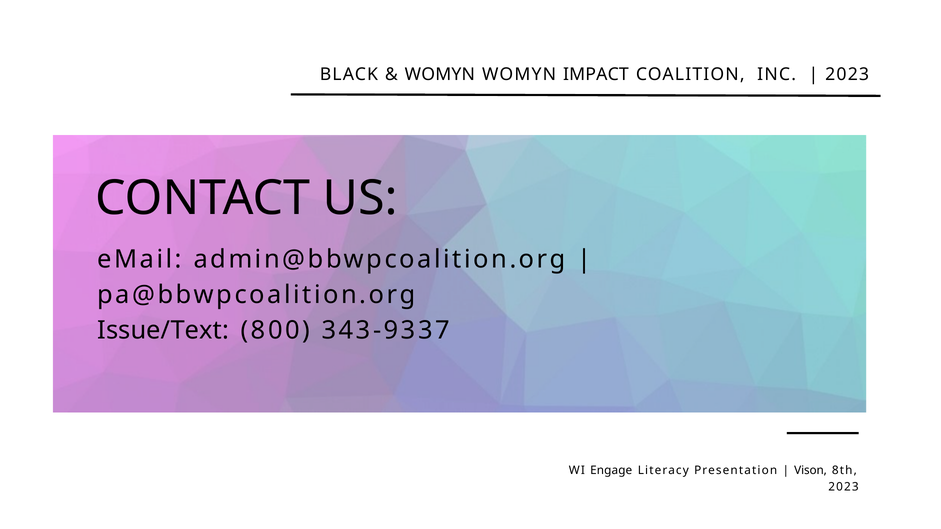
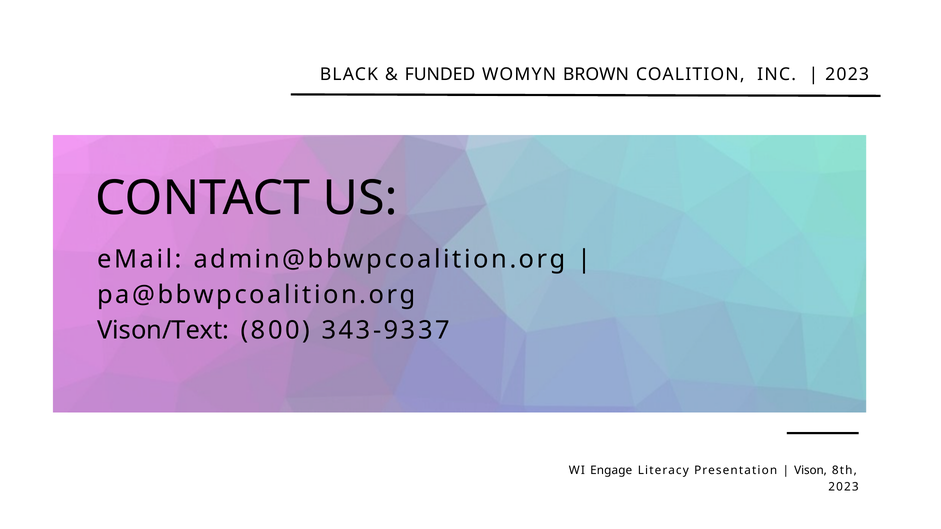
WOMYN: WOMYN -> FUNDED (440, 75)
IMPACT: IMPACT -> BROWN (596, 75)
Issue/Text: Issue/Text -> Vison/Text (163, 331)
